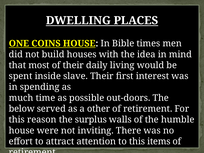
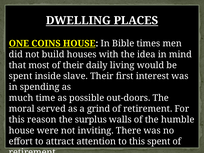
below: below -> moral (22, 109)
other: other -> grind (99, 109)
this items: items -> spent (159, 141)
